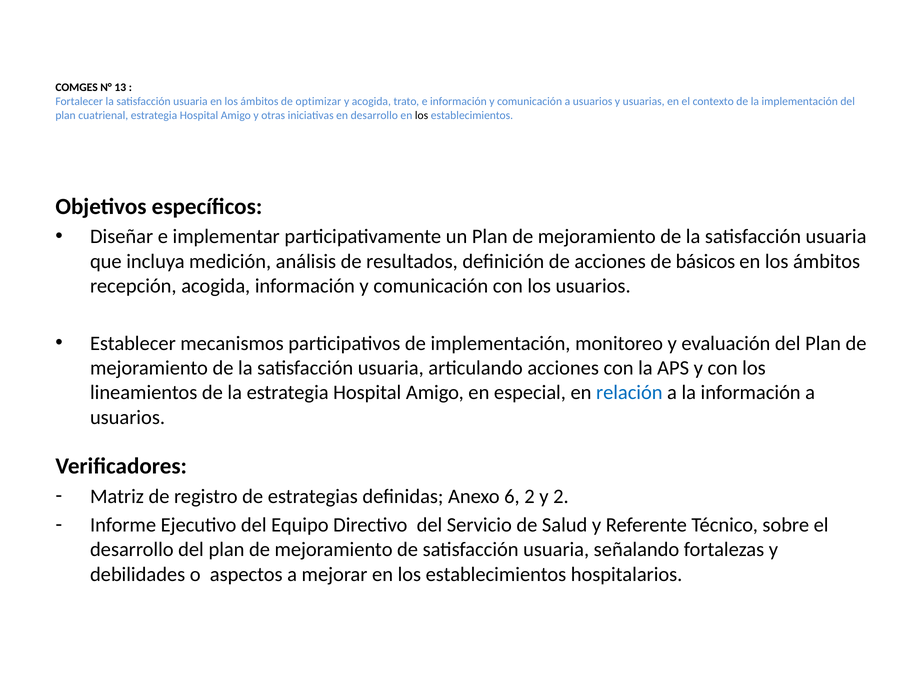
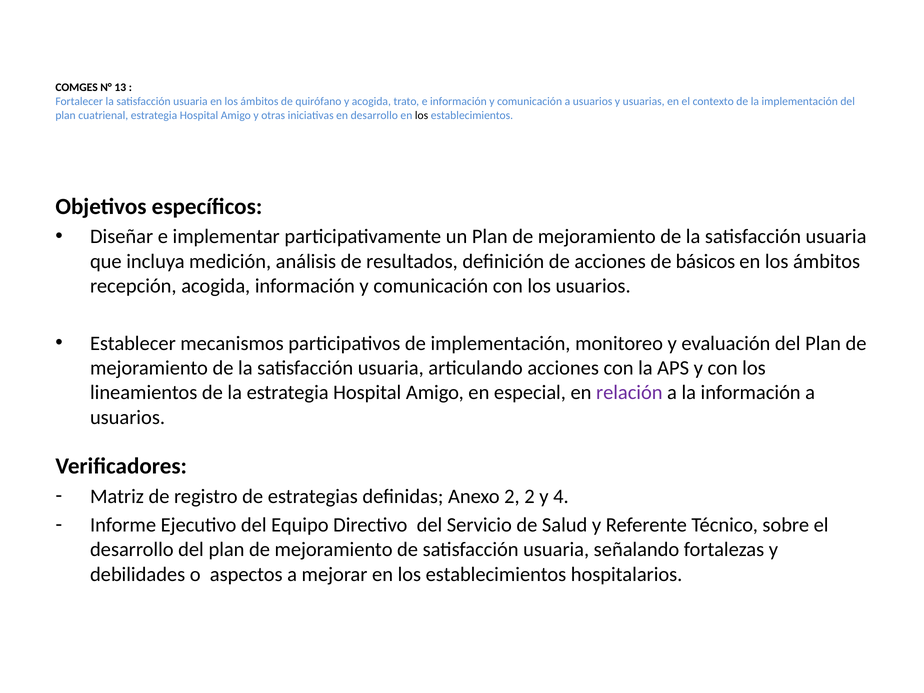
optimizar: optimizar -> quirófano (318, 101)
relación colour: blue -> purple (629, 393)
Anexo 6: 6 -> 2 (512, 496)
y 2: 2 -> 4 (561, 496)
